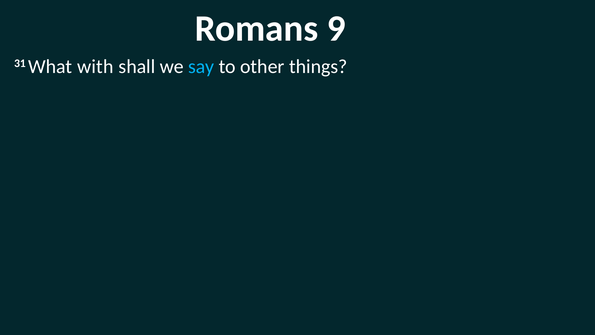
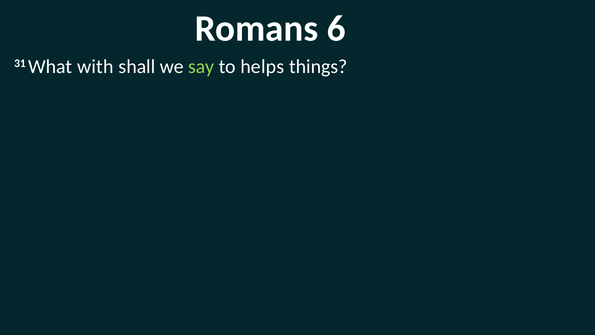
9: 9 -> 6 (336, 29)
say colour: light blue -> light green (201, 67)
other: other -> helps (262, 67)
